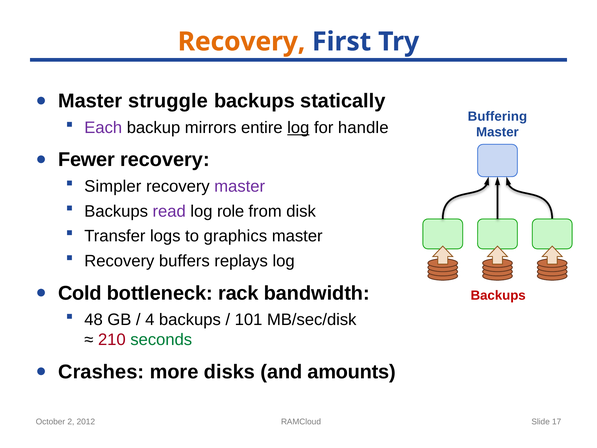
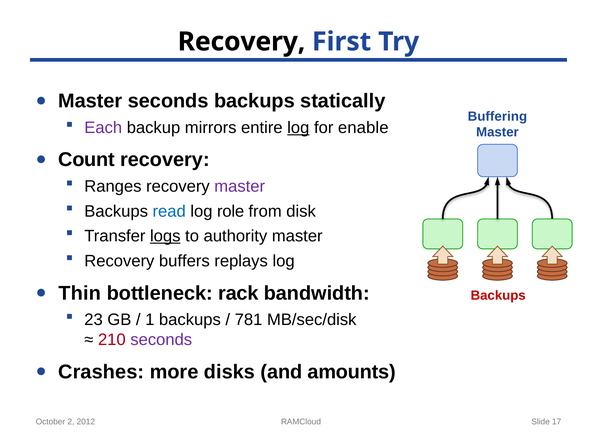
Recovery colour: orange -> black (241, 42)
Master struggle: struggle -> seconds (168, 101)
handle: handle -> enable (363, 128)
Fewer: Fewer -> Count (86, 160)
Simpler: Simpler -> Ranges (113, 186)
read colour: purple -> blue (169, 211)
logs underline: none -> present (165, 236)
graphics: graphics -> authority (235, 236)
Cold: Cold -> Thin (80, 293)
48: 48 -> 23 (94, 320)
4: 4 -> 1 (150, 320)
101: 101 -> 781 (249, 320)
seconds colour: green -> purple (161, 340)
